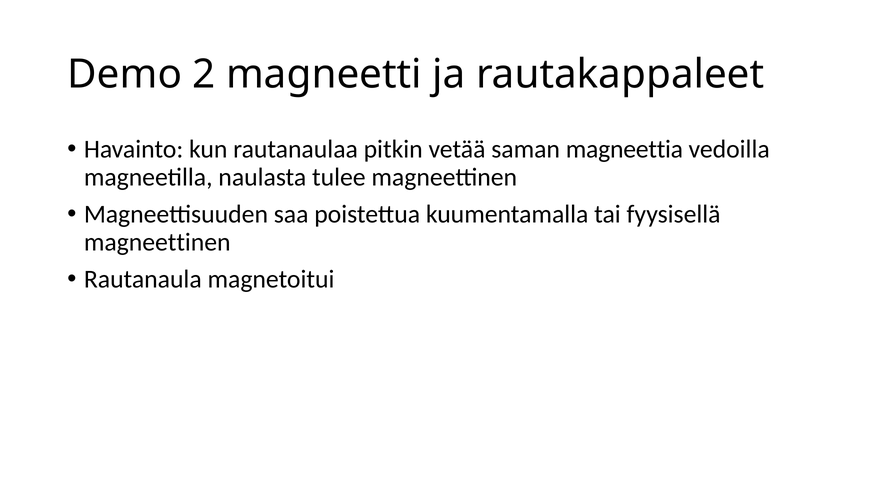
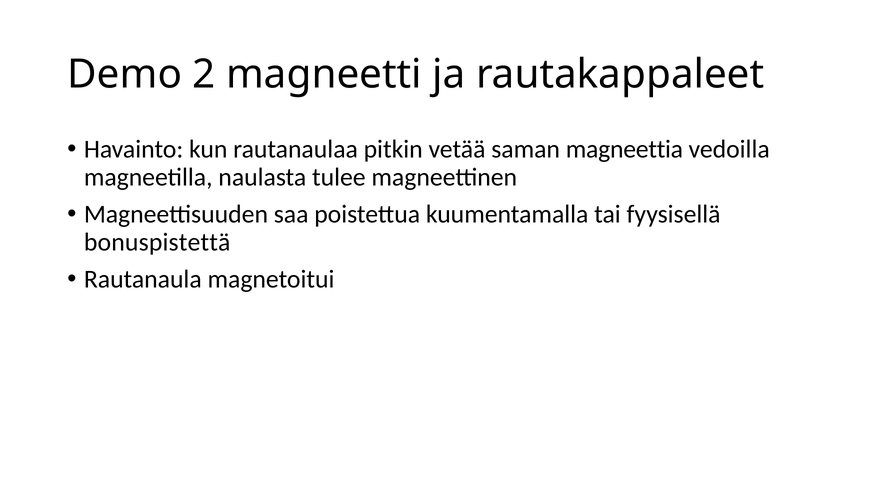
magneettinen: magneettinen -> bonuspistettä (157, 242)
